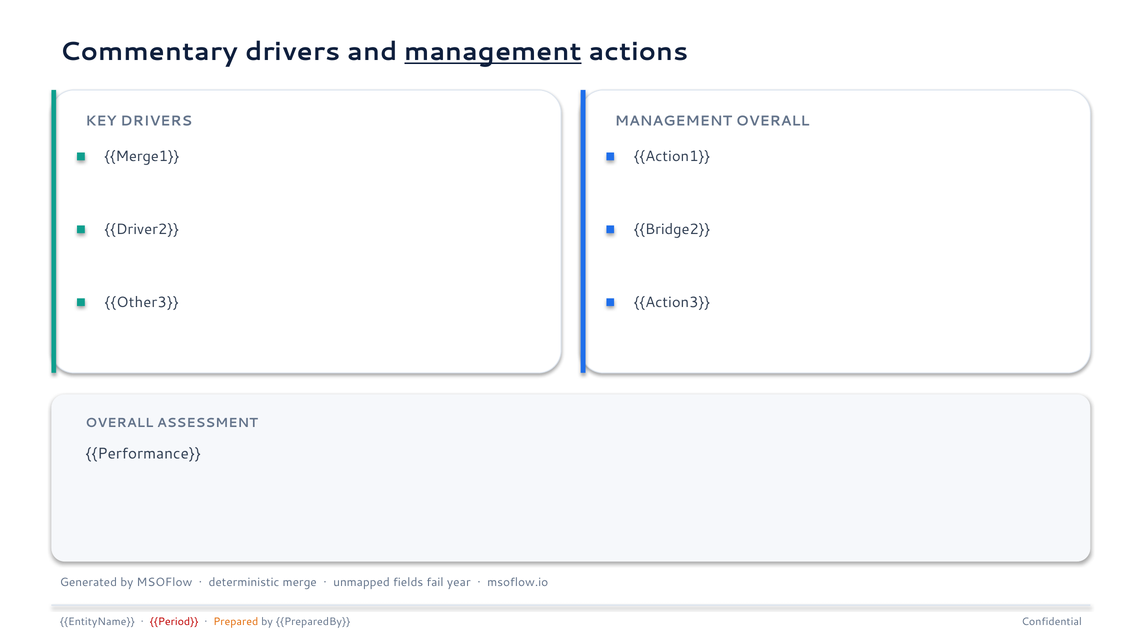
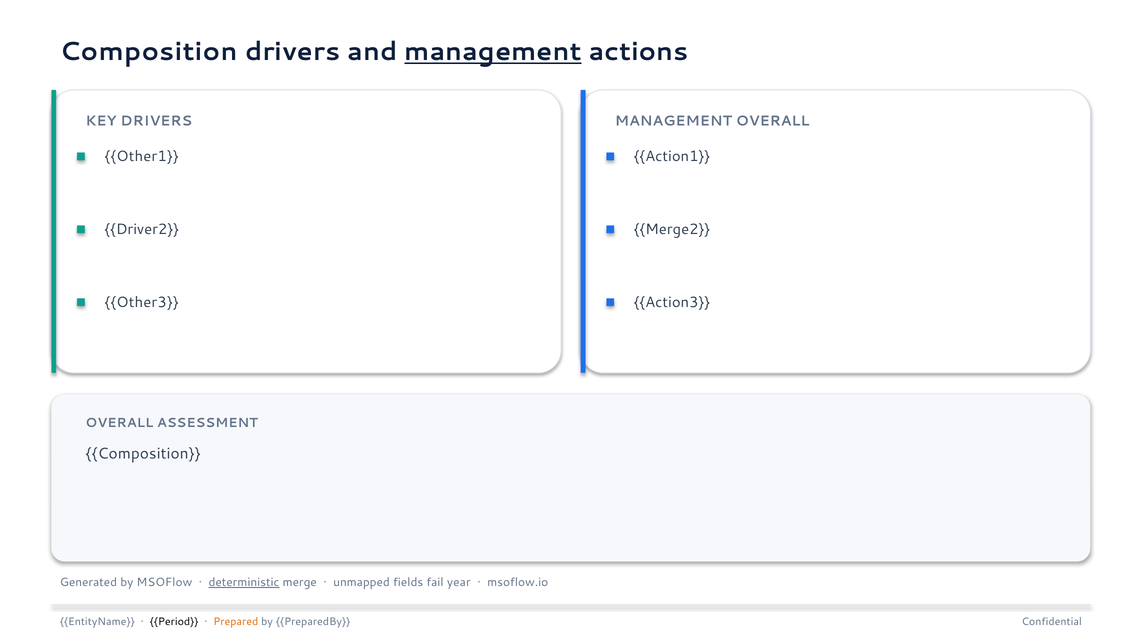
Commentary: Commentary -> Composition (149, 52)
Merge1: Merge1 -> Other1 (142, 156)
Bridge2: Bridge2 -> Merge2 (672, 229)
Performance: Performance -> Composition (143, 453)
deterministic underline: none -> present (244, 582)
Period colour: red -> black (174, 621)
